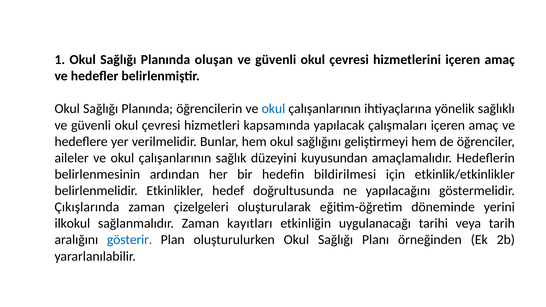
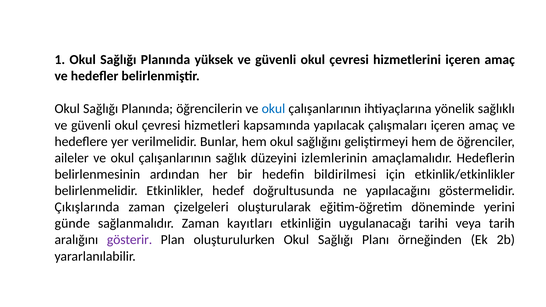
oluşan: oluşan -> yüksek (214, 60)
kuyusundan: kuyusundan -> izlemlerinin (334, 158)
ilkokul: ilkokul -> günde (72, 224)
gösterir colour: blue -> purple (130, 240)
